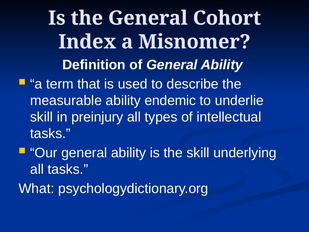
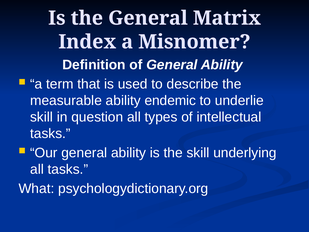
Cohort: Cohort -> Matrix (227, 18)
preinjury: preinjury -> question (97, 117)
